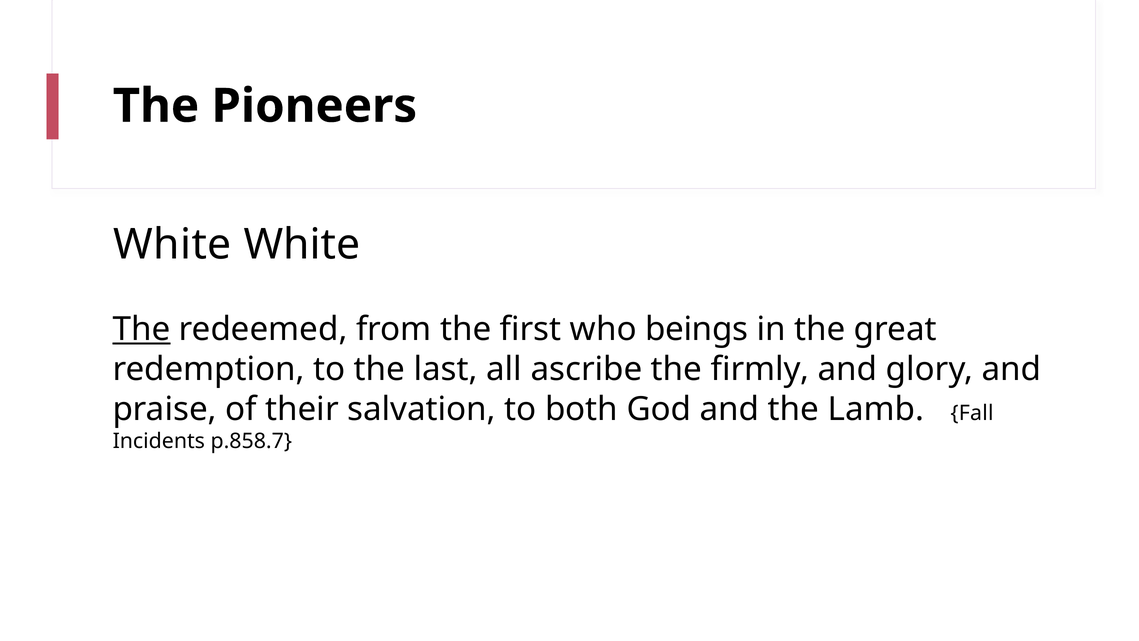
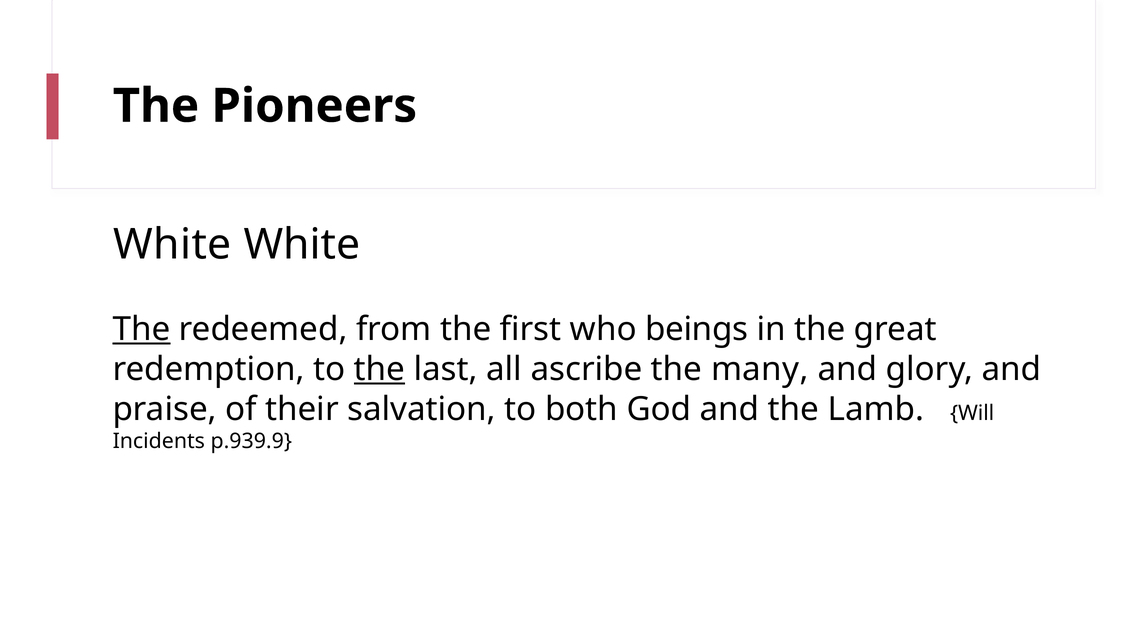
the underline: none -> present (380, 369)
firmly: firmly -> many (760, 369)
Fall: Fall -> Will (972, 413)
p.858.7: p.858.7 -> p.939.9 (251, 441)
